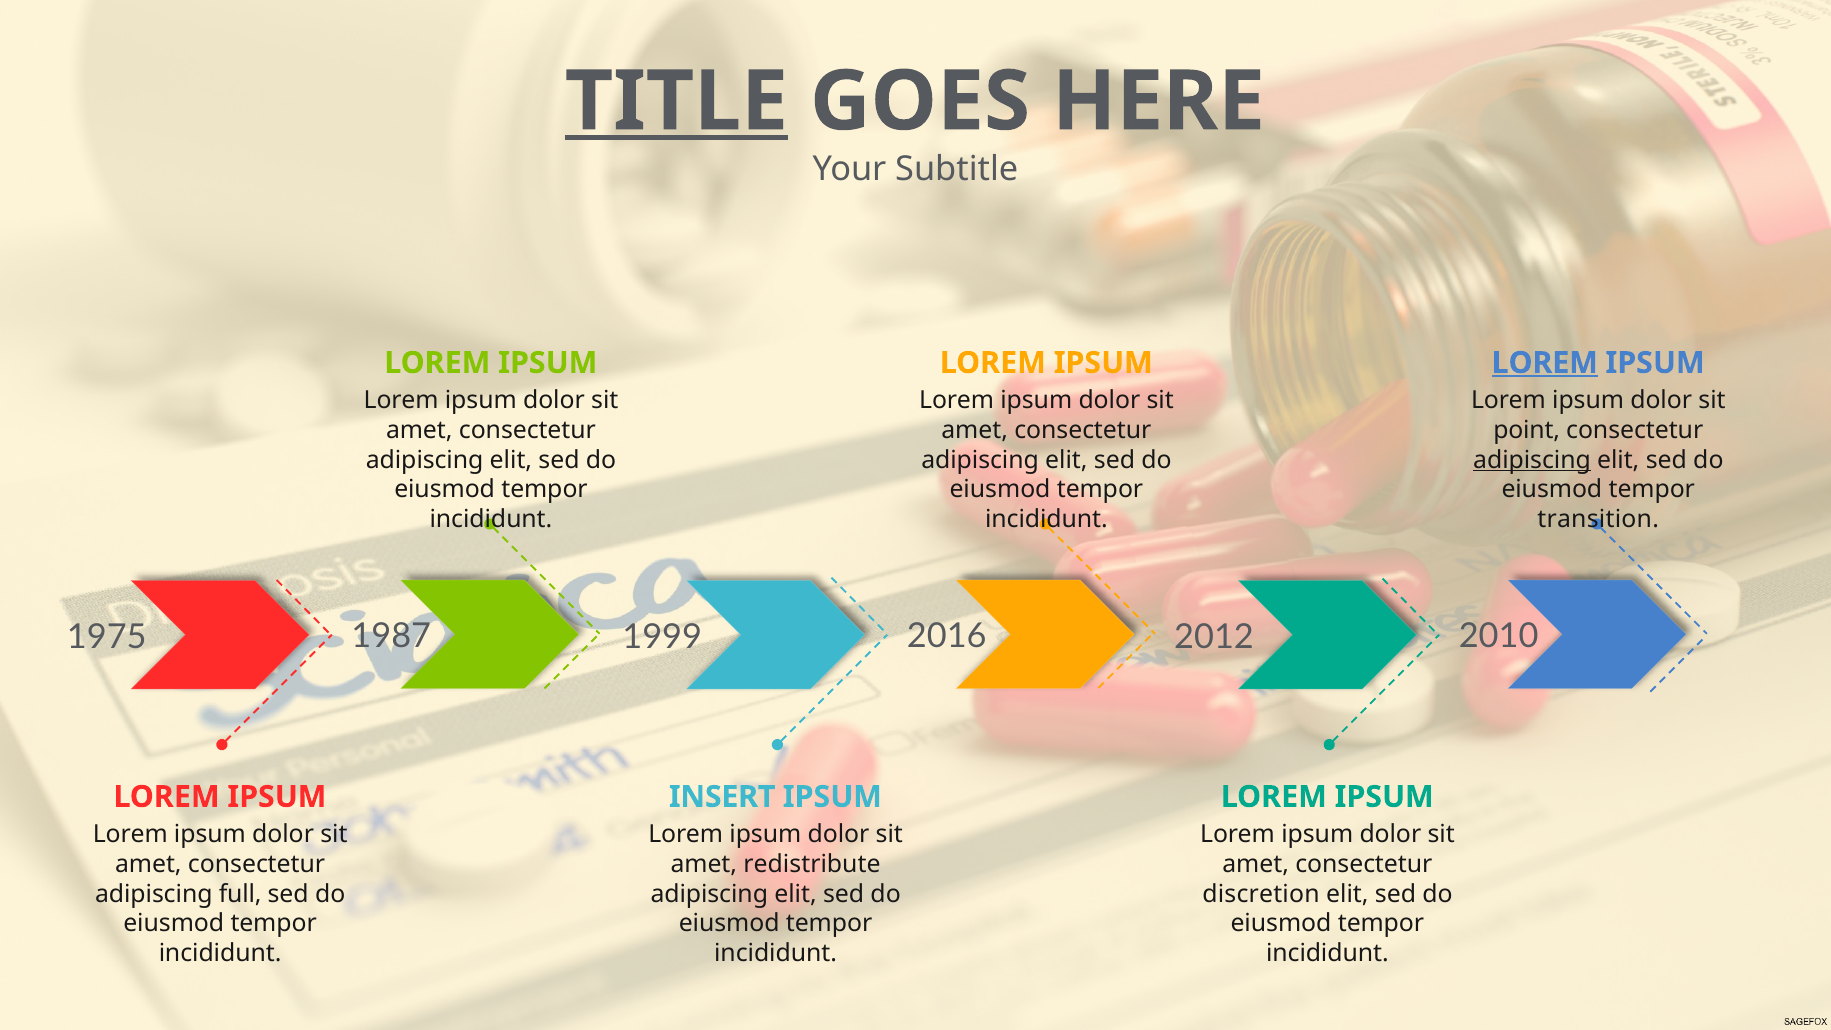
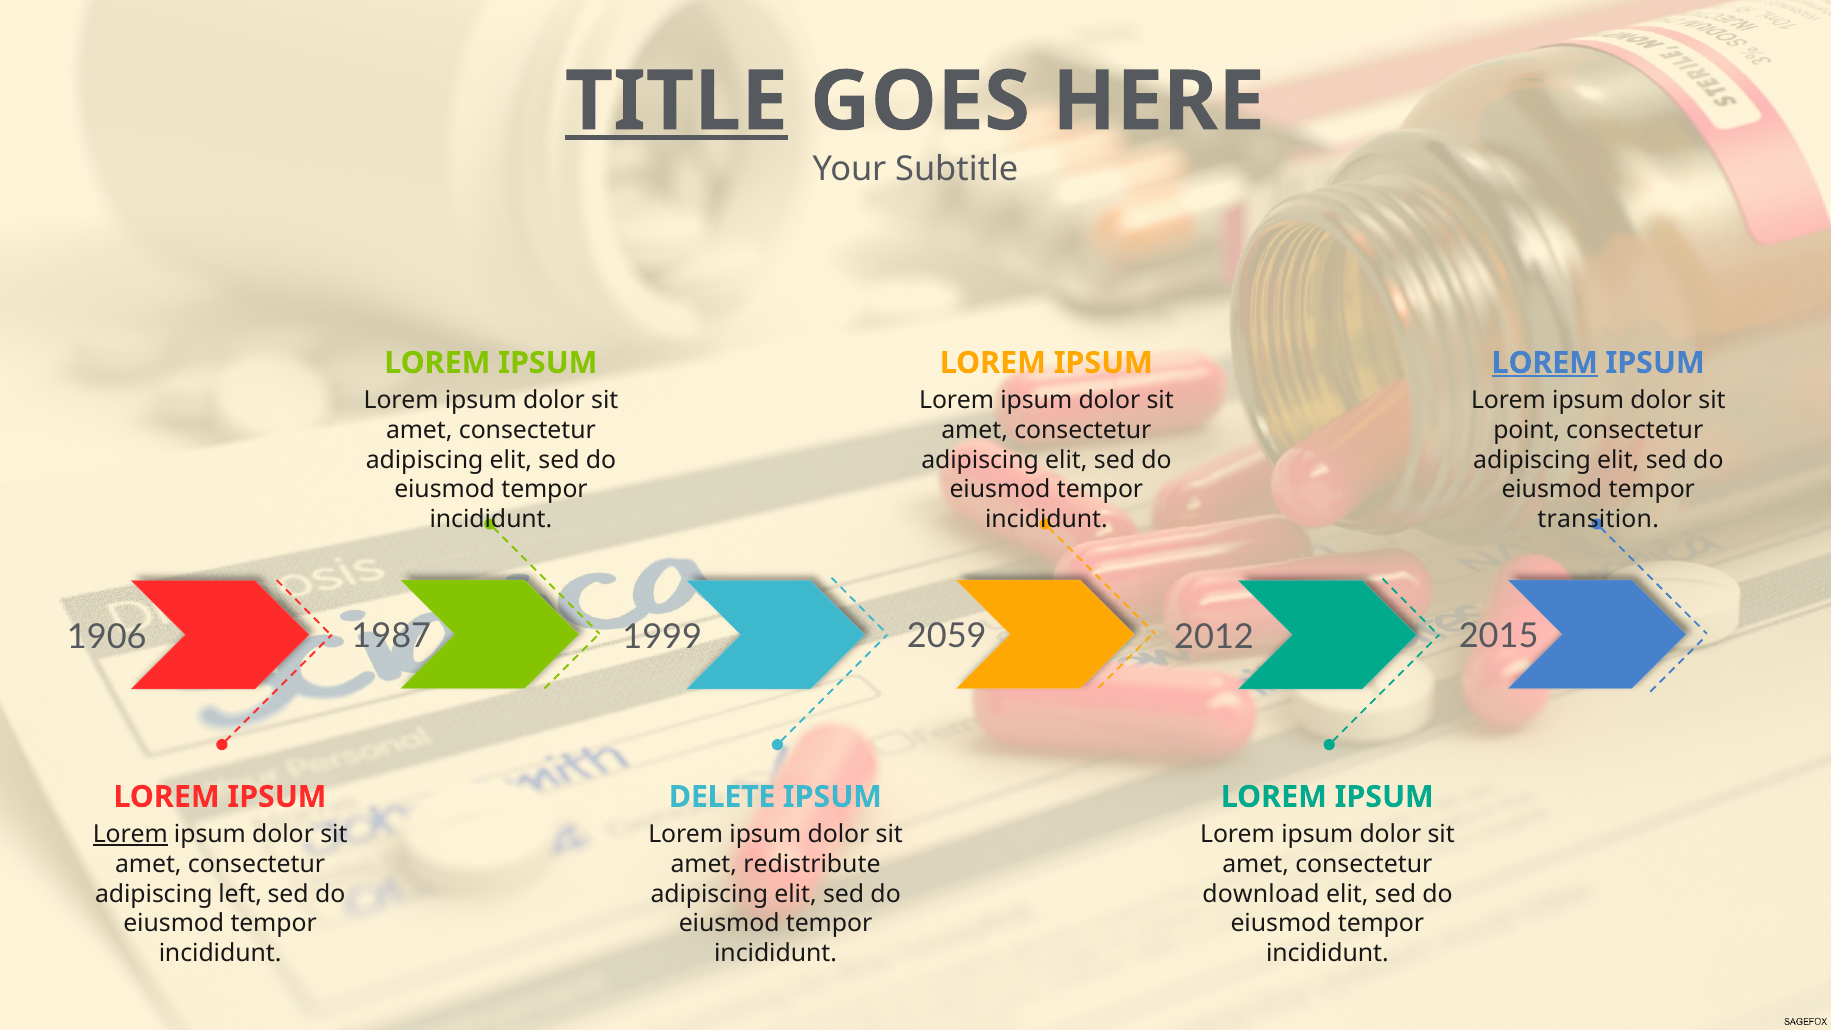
adipiscing underline: present -> none (1532, 460)
1975: 1975 -> 1906 (107, 637)
2016: 2016 -> 2059 (947, 636)
2010: 2010 -> 2015 (1499, 636)
INSERT: INSERT -> DELETE (722, 797)
Lorem underline: none -> present (130, 834)
full: full -> left (240, 894)
discretion: discretion -> download (1261, 894)
